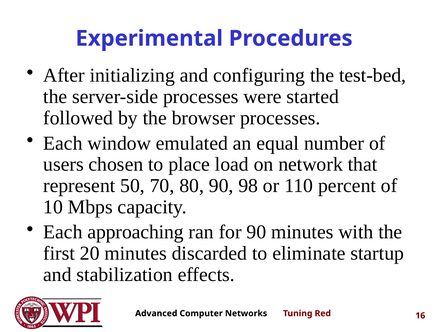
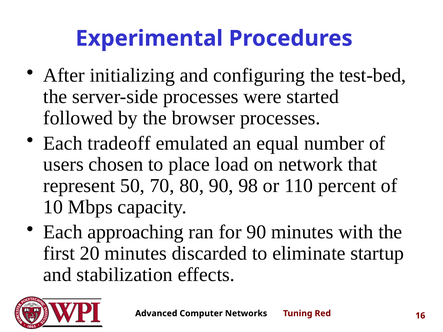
window: window -> tradeoff (119, 143)
